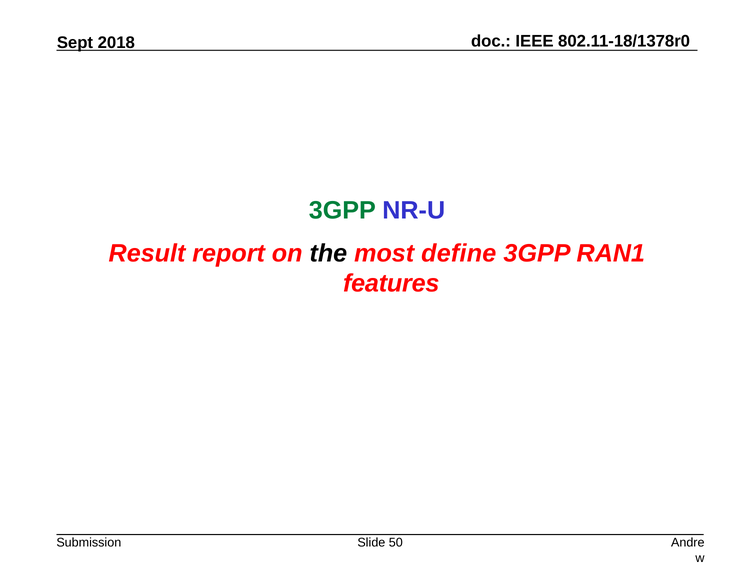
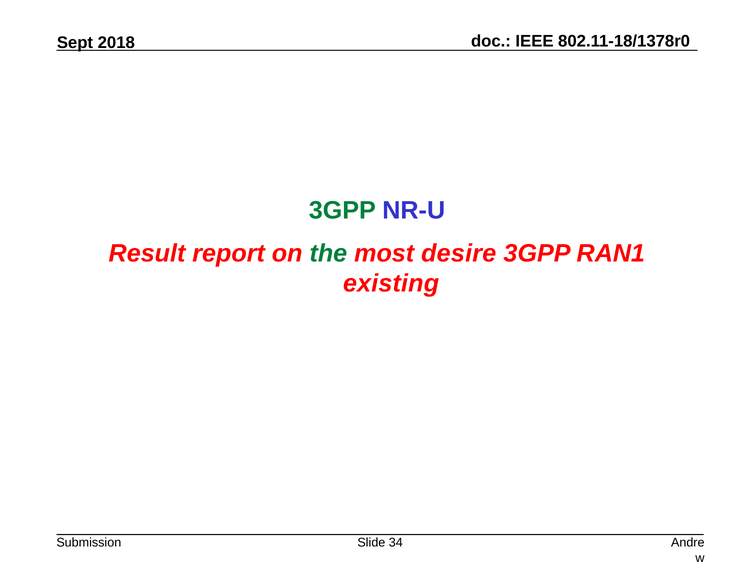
the colour: black -> green (328, 253)
define: define -> desire (459, 253)
features: features -> existing (391, 283)
50: 50 -> 34 (396, 542)
